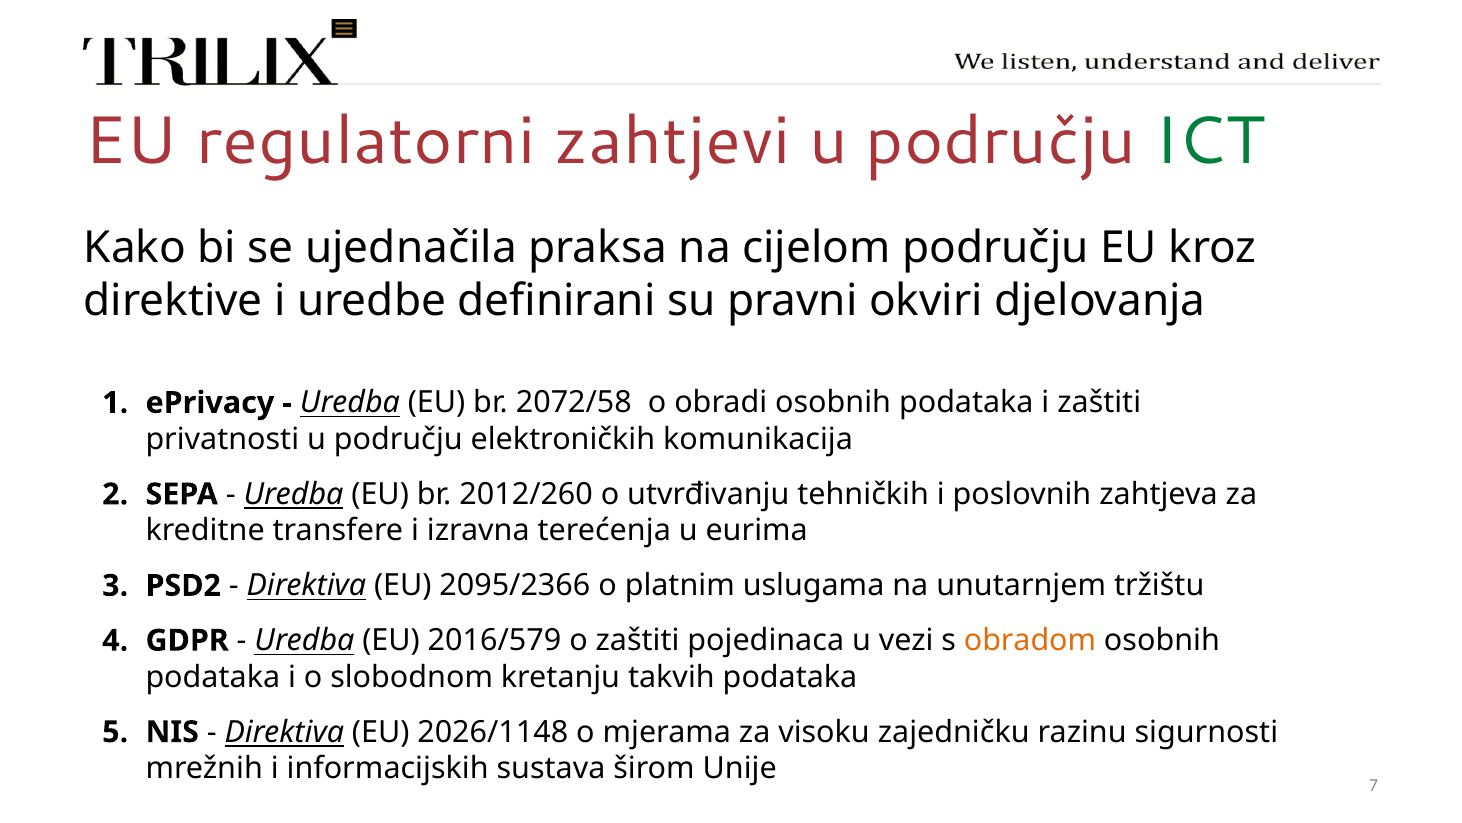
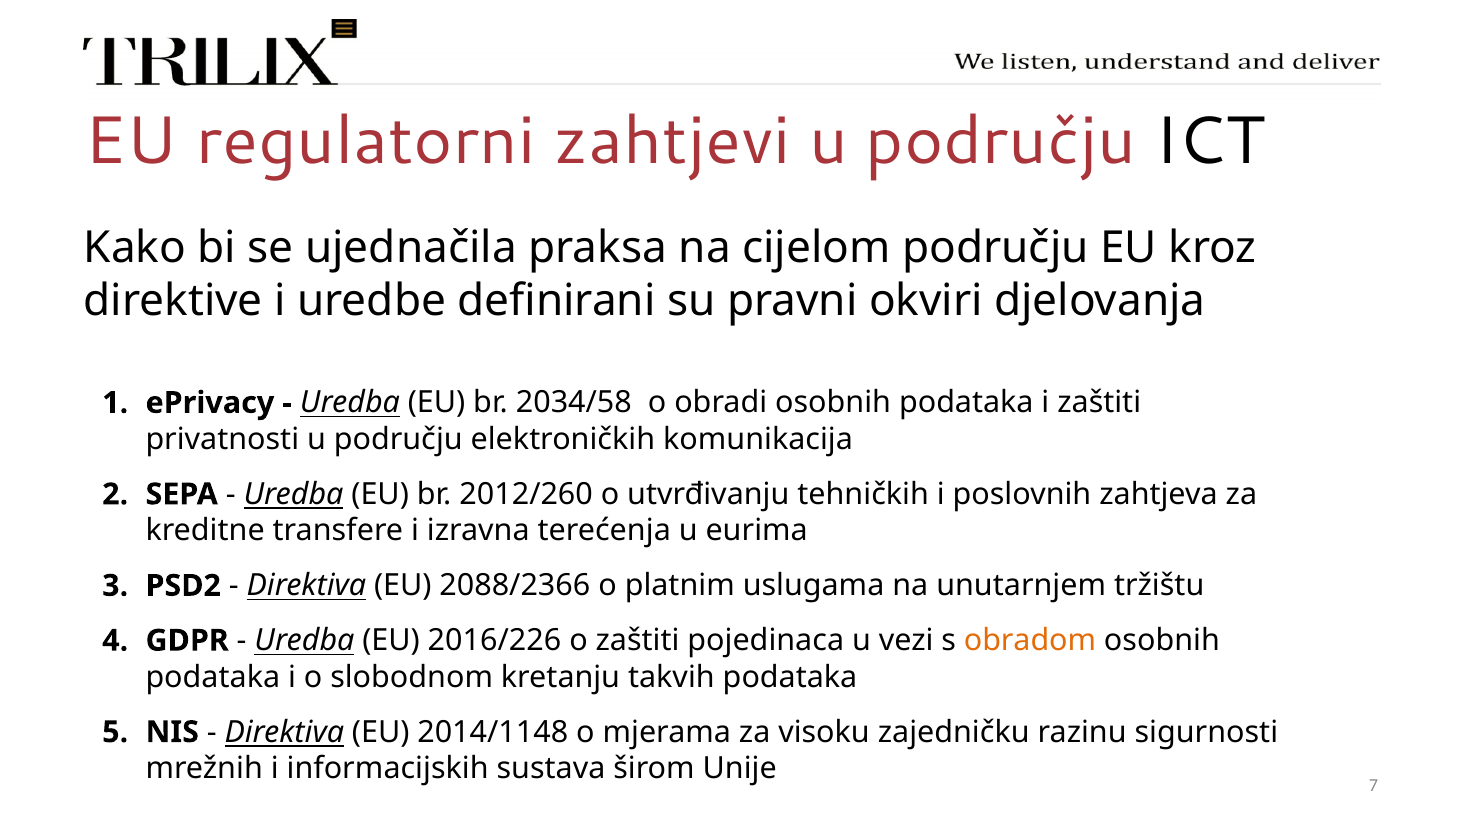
ICT colour: green -> black (1209, 142)
2072/58: 2072/58 -> 2034/58 (574, 403)
2095/2366: 2095/2366 -> 2088/2366 (515, 585)
2016/579: 2016/579 -> 2016/226 (494, 640)
2026/1148: 2026/1148 -> 2014/1148 (493, 731)
